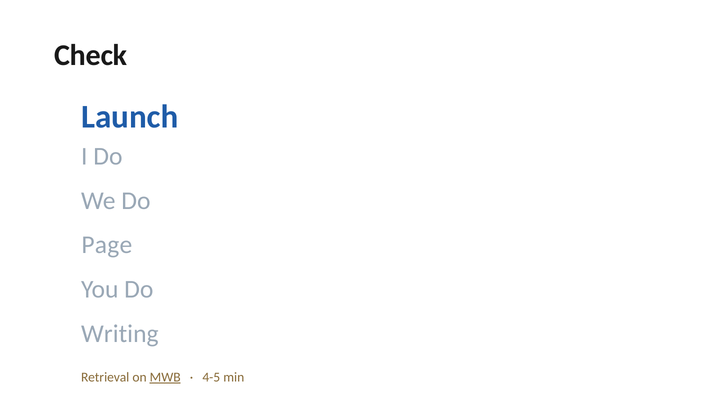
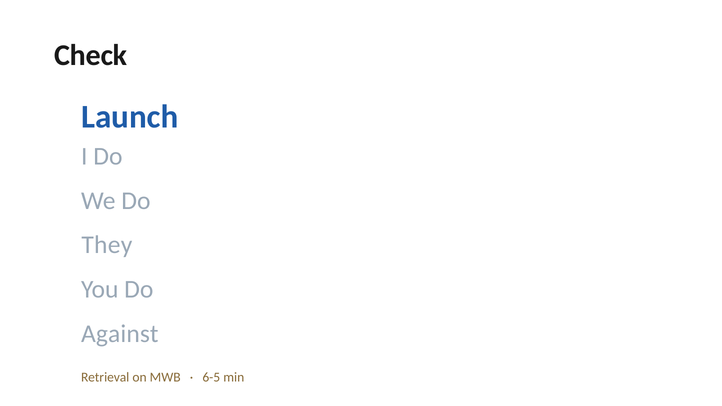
Page: Page -> They (107, 245)
Writing: Writing -> Against (120, 334)
MWB underline: present -> none (165, 377)
4-5: 4-5 -> 6-5 (211, 377)
